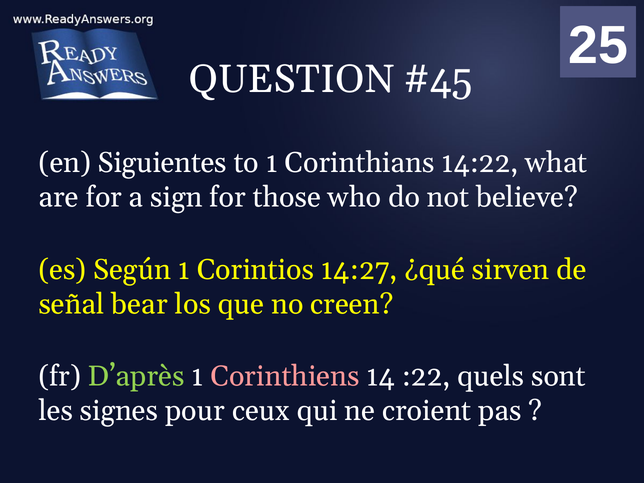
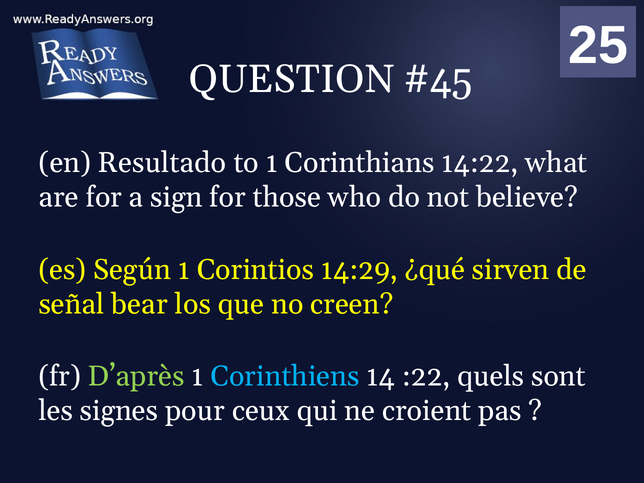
Siguientes: Siguientes -> Resultado (162, 163)
14:27: 14:27 -> 14:29 (359, 270)
Corinthiens colour: pink -> light blue (285, 377)
